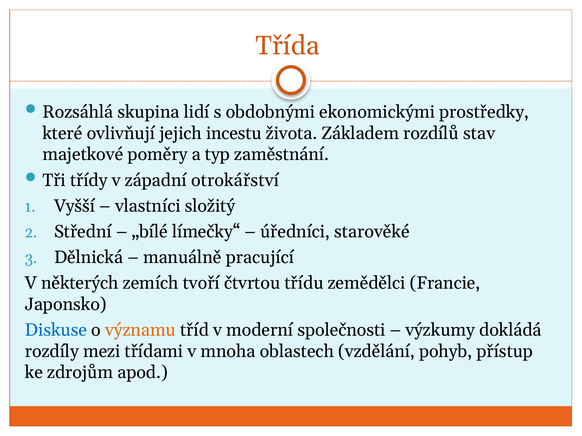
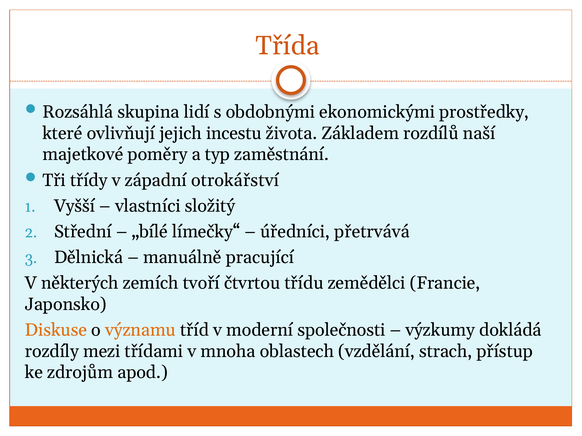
stav: stav -> naší (479, 133)
starověké: starověké -> přetrvává (372, 232)
Diskuse colour: blue -> orange (56, 330)
pohyb: pohyb -> strach (446, 352)
